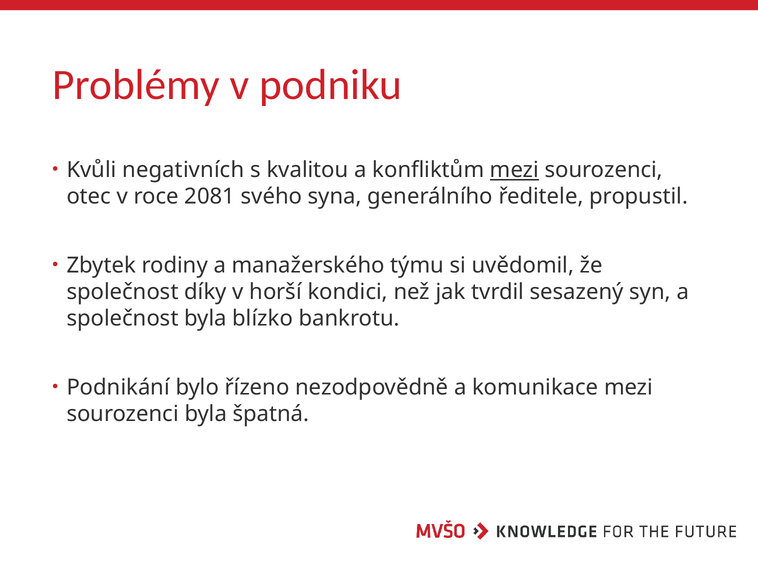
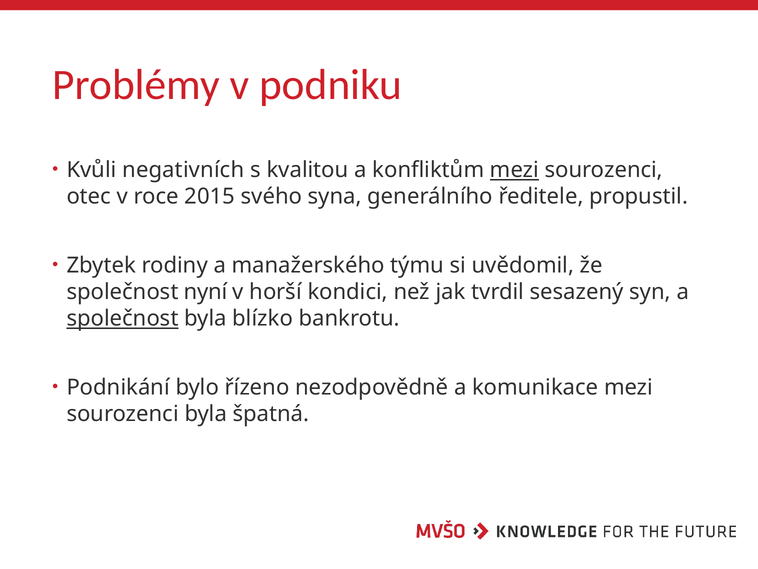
2081: 2081 -> 2015 (210, 196)
díky: díky -> nyní (206, 292)
společnost underline: none -> present (123, 318)
